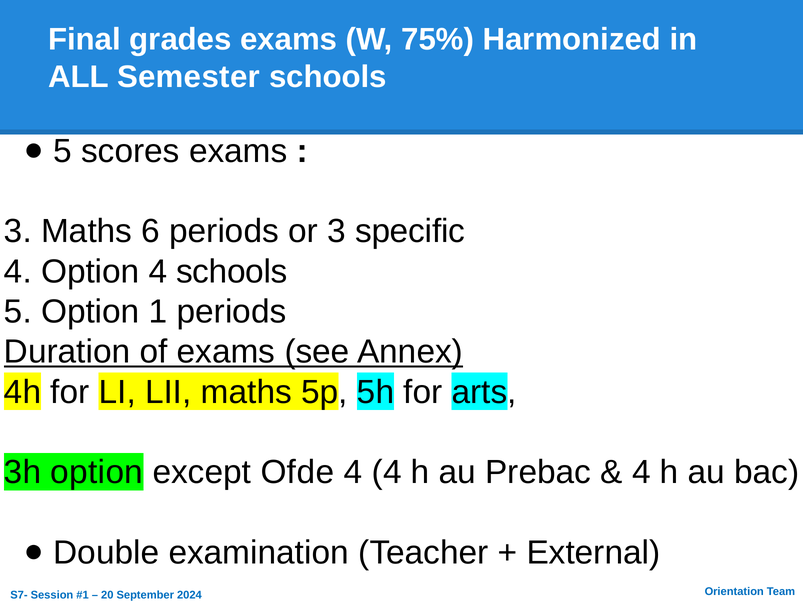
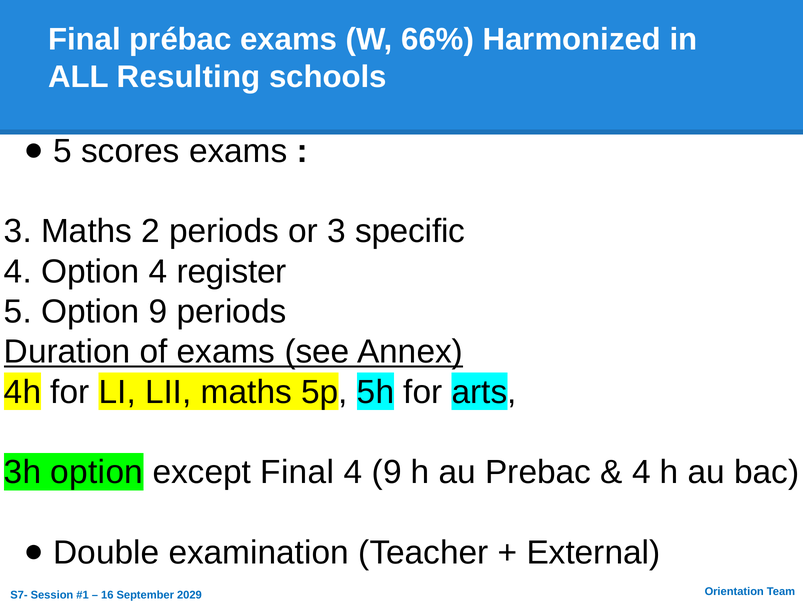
grades: grades -> prébac (180, 40)
75%: 75% -> 66% (438, 40)
Semester: Semester -> Resulting (189, 77)
6: 6 -> 2 (151, 232)
4 schools: schools -> register (232, 272)
Option 1: 1 -> 9 (158, 312)
except Ofde: Ofde -> Final (297, 472)
4 4: 4 -> 9 (387, 472)
20: 20 -> 16 (107, 595)
2024: 2024 -> 2029 (189, 595)
